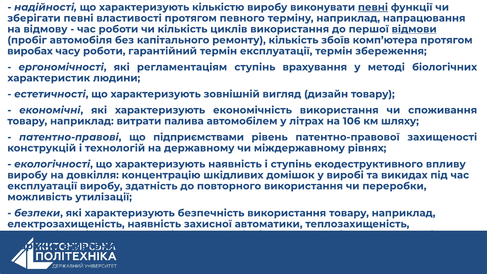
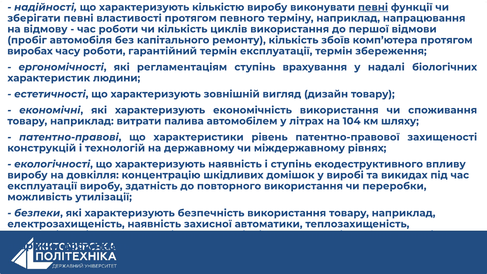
відмови underline: present -> none (414, 29)
методі: методі -> надалі (386, 67)
106: 106 -> 104 (352, 121)
підприємствами: підприємствами -> характеристики (199, 137)
заявленими: заявленими -> доступність (98, 246)
